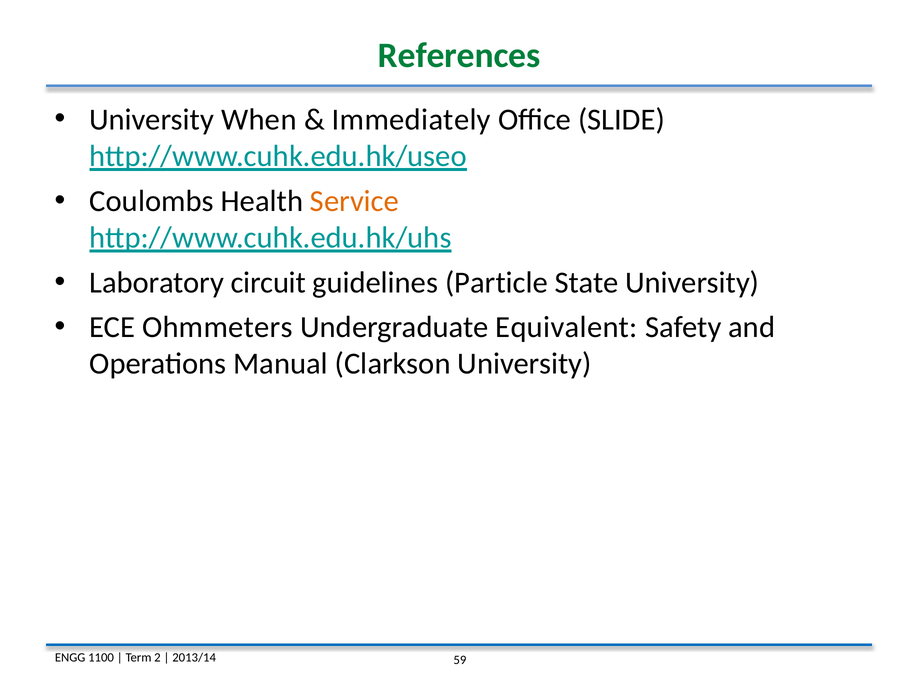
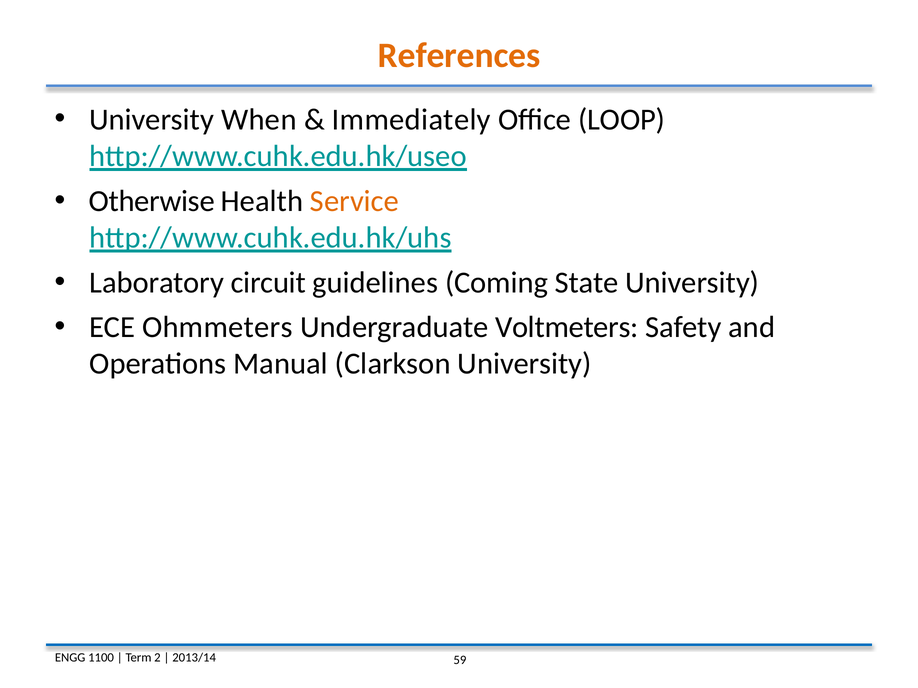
References colour: green -> orange (459, 55)
SLIDE: SLIDE -> LOOP (622, 120)
Coulombs: Coulombs -> Otherwise (152, 201)
Particle: Particle -> Coming (497, 283)
Equivalent: Equivalent -> Voltmeters (567, 327)
